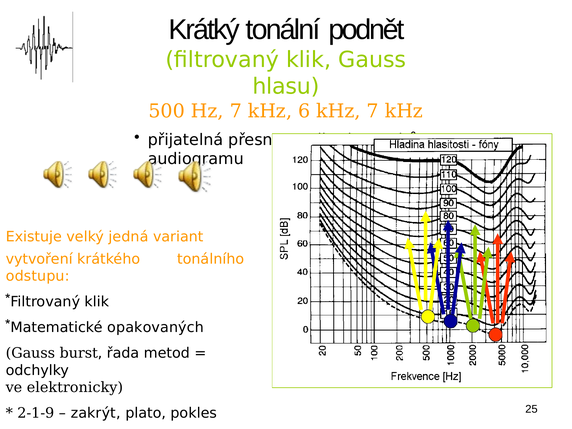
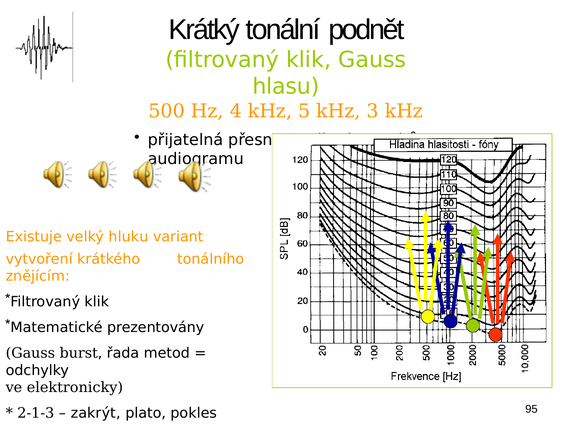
Hz 7: 7 -> 4 (236, 111)
6: 6 -> 5 (304, 111)
kHz 7: 7 -> 3 (373, 111)
jedná: jedná -> hluku (128, 237)
odstupu: odstupu -> znějícím (38, 276)
opakovaných: opakovaných -> prezentovány (156, 328)
2-1-9: 2-1-9 -> 2-1-3 (36, 413)
25: 25 -> 95 (531, 409)
